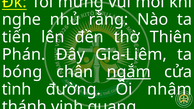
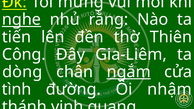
nghe underline: none -> present (21, 20)
Phán: Phán -> Công (24, 54)
bóng: bóng -> dòng (22, 72)
